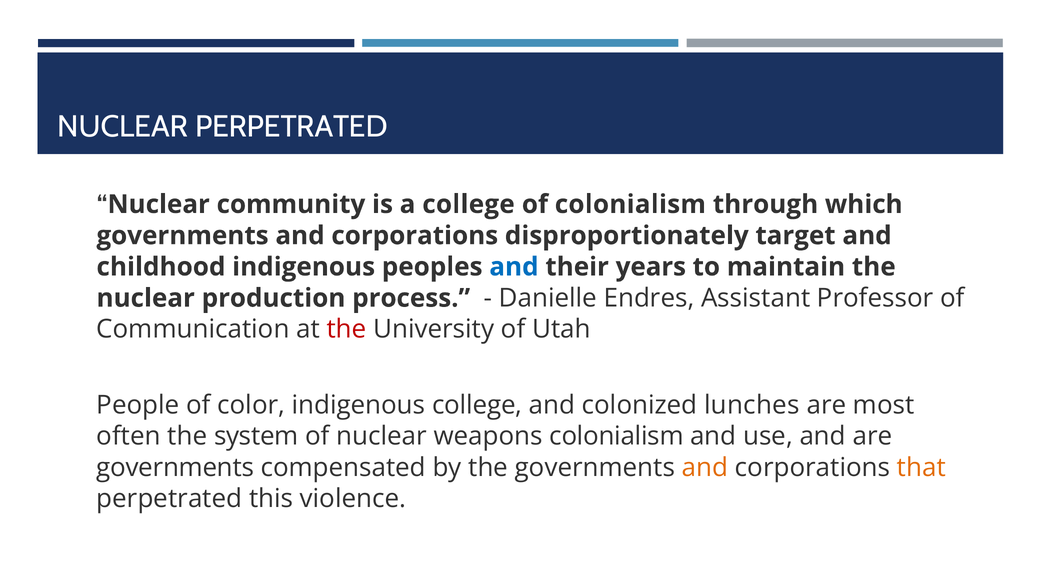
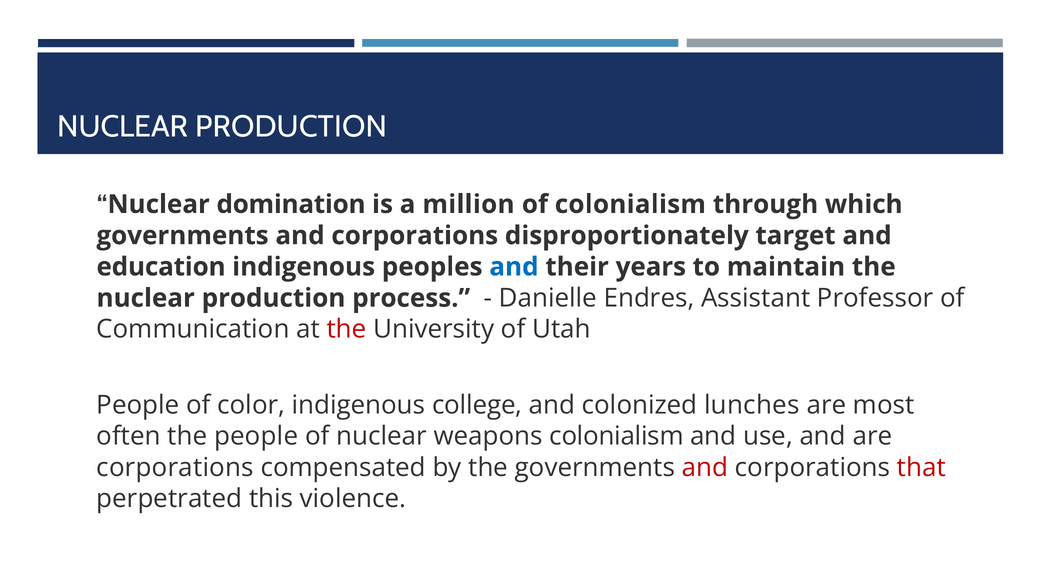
PERPETRATED: PERPETRATED -> PRODUCTION (291, 126)
community: community -> domination (291, 204)
a college: college -> million (469, 204)
childhood: childhood -> education (161, 267)
the system: system -> people (256, 436)
governments: governments -> corporations (175, 467)
and colour: orange -> red (705, 467)
that colour: orange -> red (921, 467)
